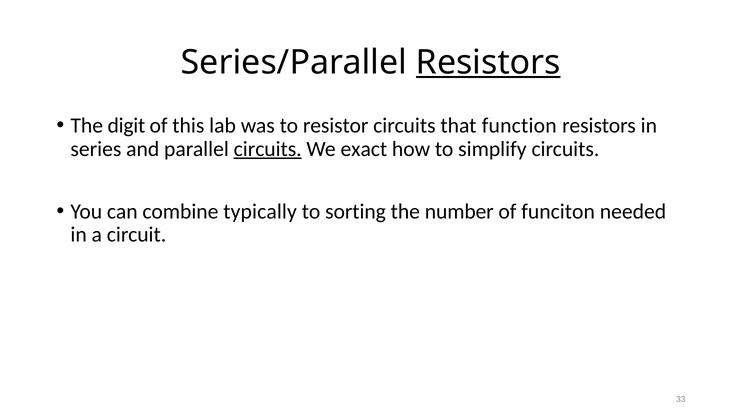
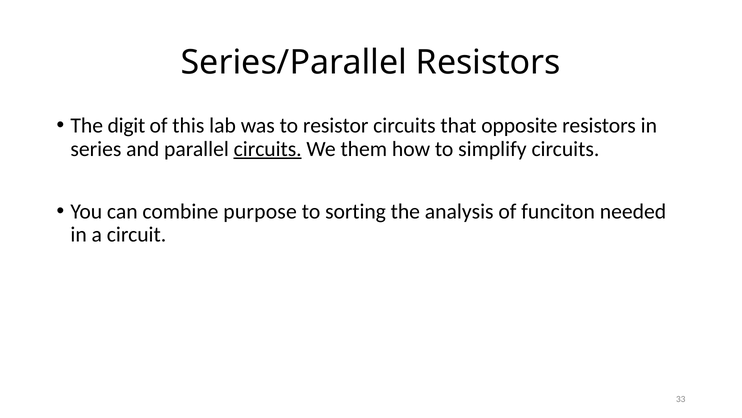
Resistors underline: present -> none (488, 62)
function: function -> opposite (519, 125)
exact: exact -> them (364, 149)
typically: typically -> purpose (260, 211)
number: number -> analysis (459, 211)
